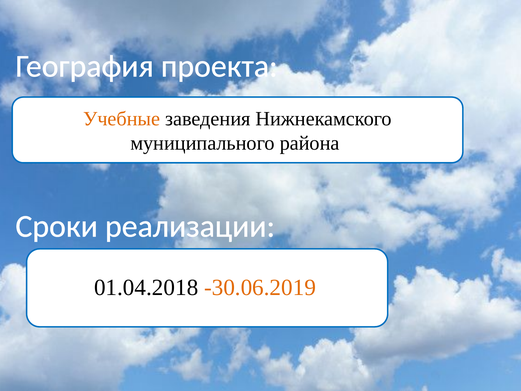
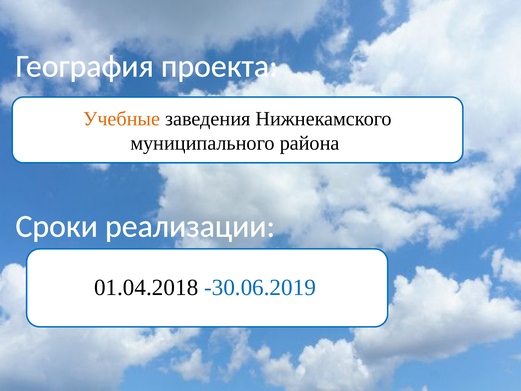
-30.06.2019 colour: orange -> blue (260, 287)
